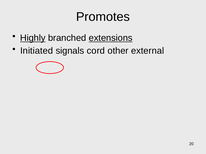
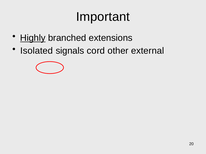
Promotes: Promotes -> Important (103, 17)
extensions underline: present -> none (111, 38)
Initiated: Initiated -> Isolated (37, 51)
